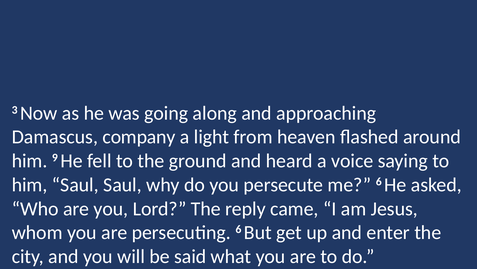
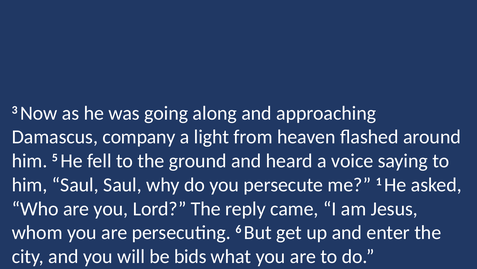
9: 9 -> 5 (55, 157)
me 6: 6 -> 1 (379, 181)
said: said -> bids (190, 256)
